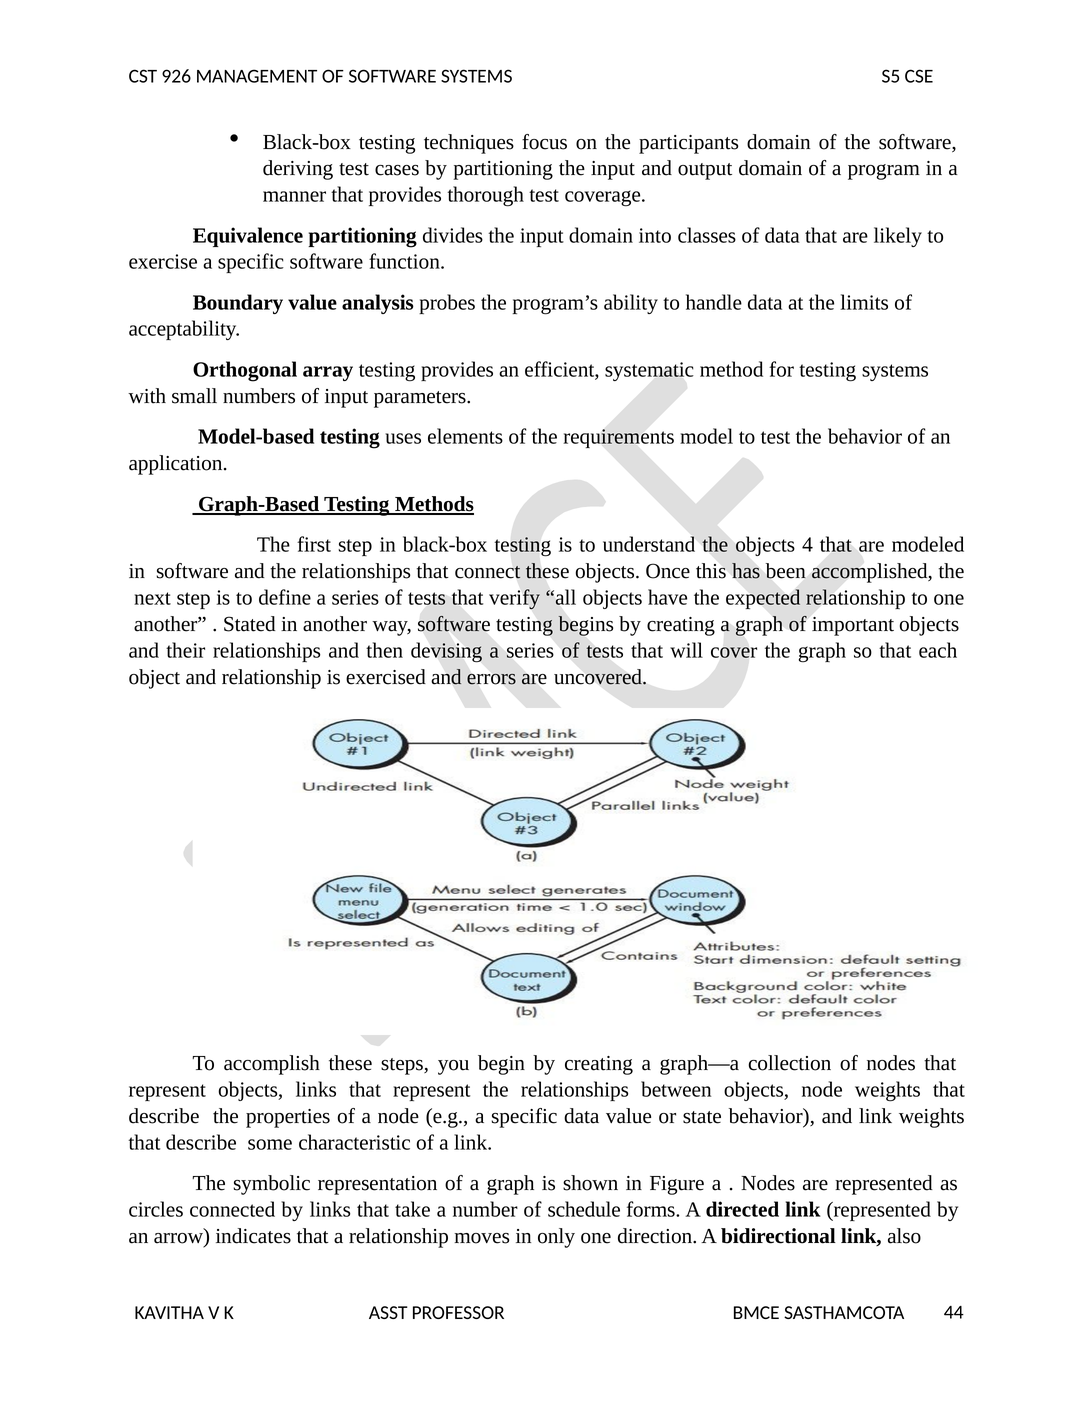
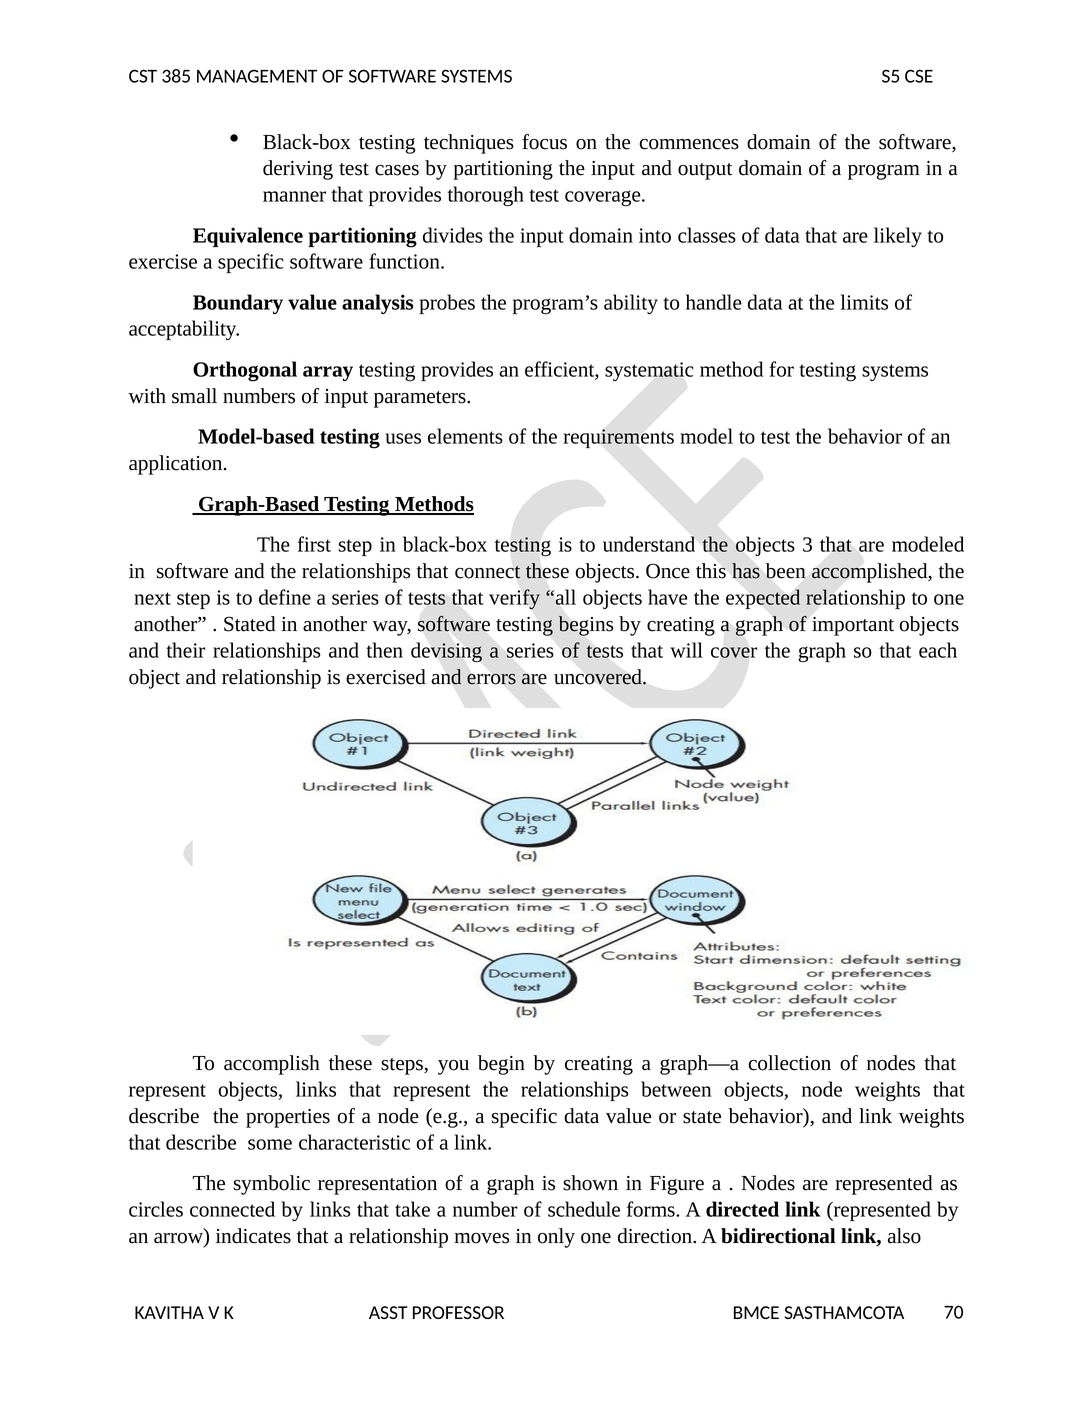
926: 926 -> 385 (176, 76)
participants: participants -> commences (689, 142)
4: 4 -> 3 (807, 545)
44: 44 -> 70 (954, 1313)
